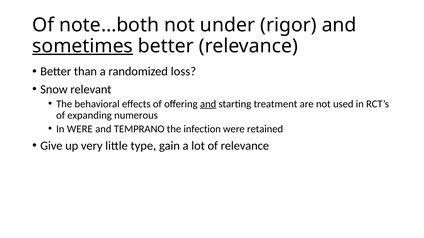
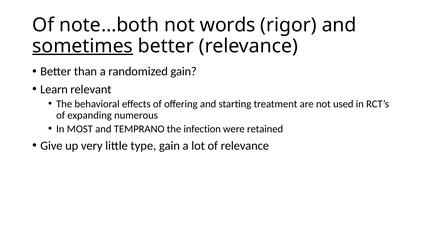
under: under -> words (228, 25)
randomized loss: loss -> gain (184, 72)
Snow: Snow -> Learn (54, 89)
and underline: present -> none (208, 104)
In WERE: WERE -> MOST (80, 129)
